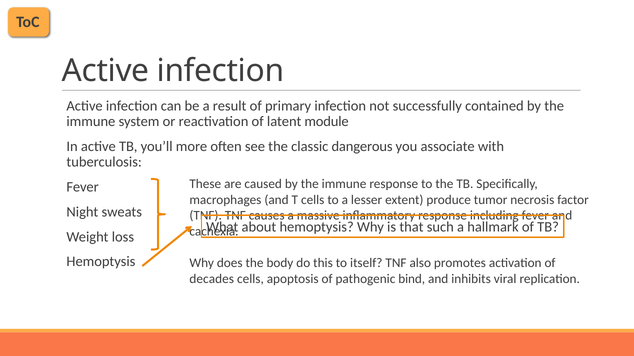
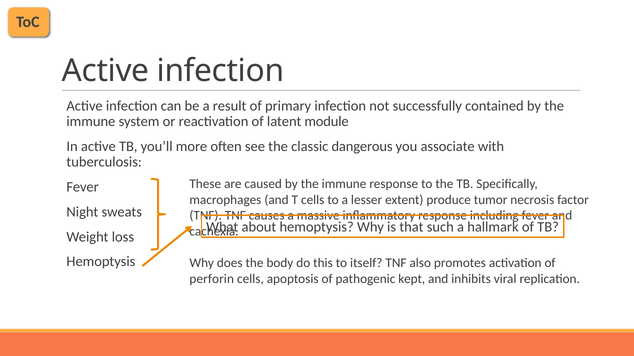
decades: decades -> perforin (212, 279)
bind: bind -> kept (412, 279)
